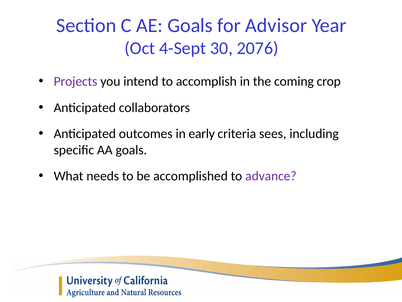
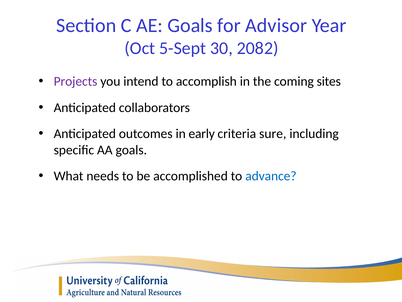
4-Sept: 4-Sept -> 5-Sept (183, 48)
2076: 2076 -> 2082 (258, 48)
crop: crop -> sites (329, 81)
sees: sees -> sure (273, 134)
advance colour: purple -> blue (271, 176)
